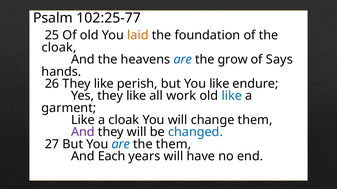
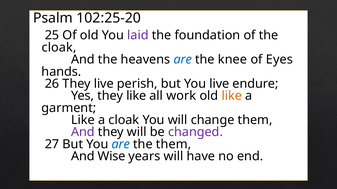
102:25-77: 102:25-77 -> 102:25-20 (109, 18)
laid colour: orange -> purple (138, 35)
grow: grow -> knee (232, 60)
Says: Says -> Eyes (279, 60)
26 They like: like -> live (104, 84)
You like: like -> live (219, 84)
like colour: blue -> orange (232, 96)
changed colour: blue -> purple (195, 132)
Each: Each -> Wise (112, 157)
